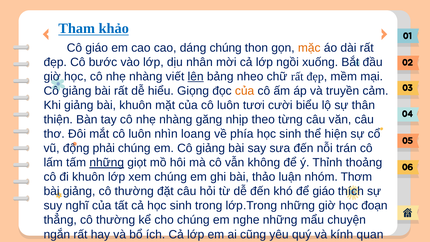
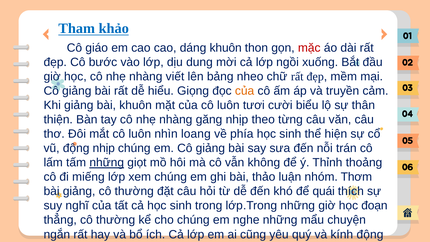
dáng chúng: chúng -> khuôn (226, 48)
mặc colour: orange -> red (309, 48)
nhân: nhân -> dung (199, 62)
lên underline: present -> none (196, 77)
động phải: phải -> nhịp (104, 148)
đi khuôn: khuôn -> miếng (88, 177)
để giáo: giáo -> quái (324, 191)
kính quan: quan -> động (370, 234)
